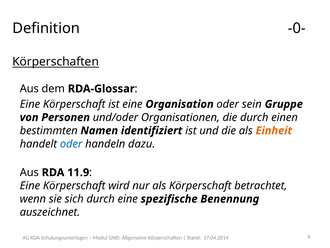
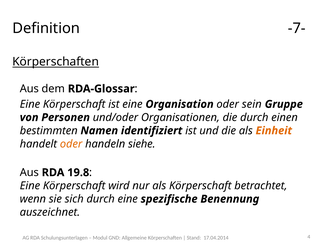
-0-: -0- -> -7- (297, 28)
oder colour: blue -> orange (71, 144)
dazu: dazu -> siehe (142, 144)
11.9: 11.9 -> 19.8 (78, 172)
